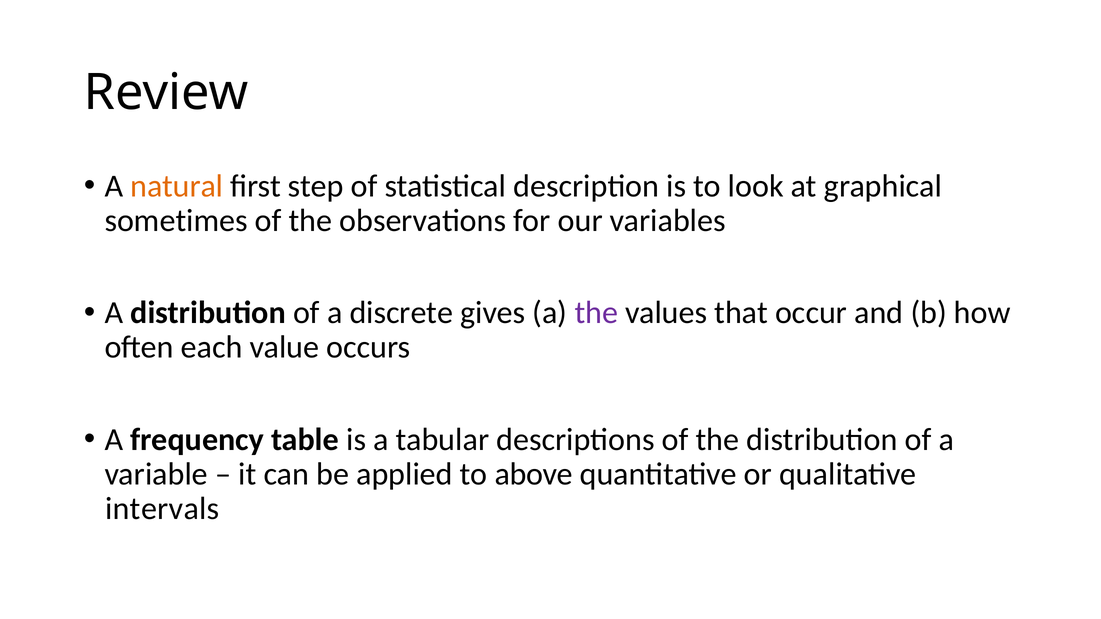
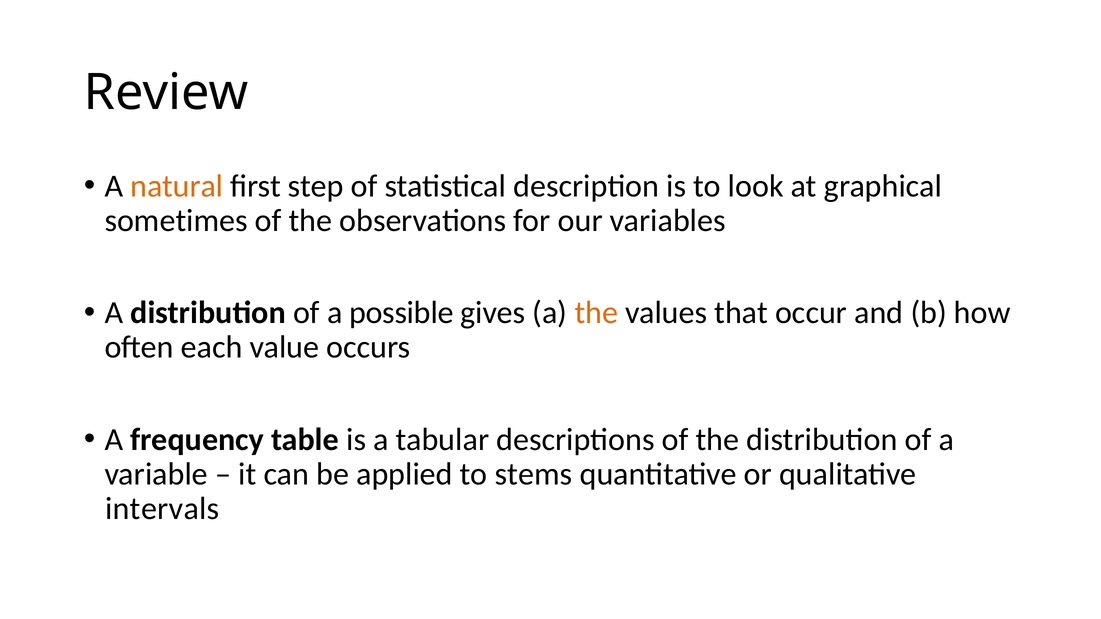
discrete: discrete -> possible (401, 313)
the colour: purple -> orange (596, 313)
above: above -> stems (534, 474)
